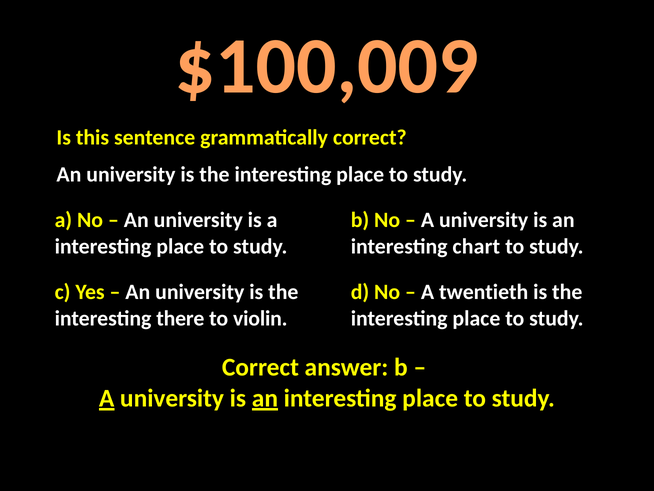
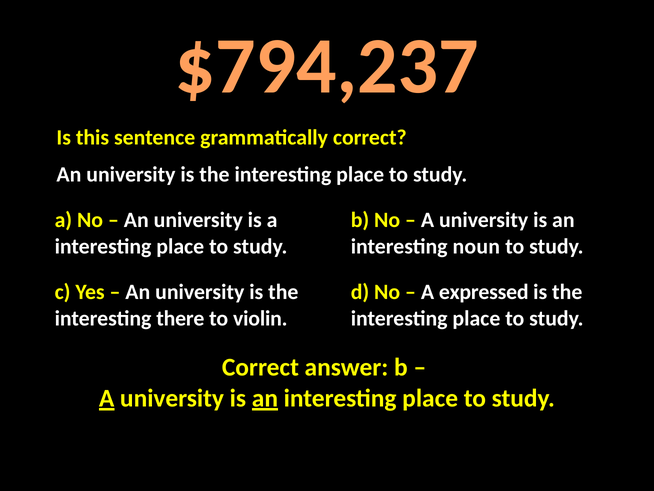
$100,009: $100,009 -> $794,237 (327, 66)
chart: chart -> noun (476, 246)
twentieth: twentieth -> expressed (484, 292)
